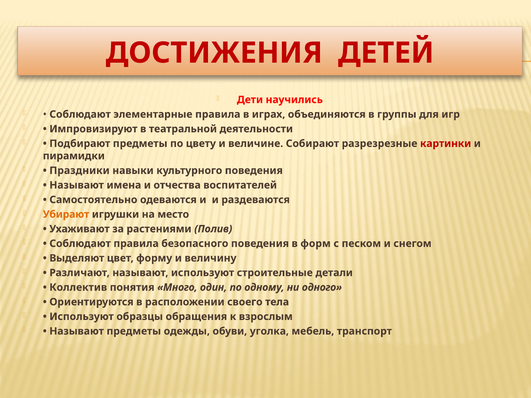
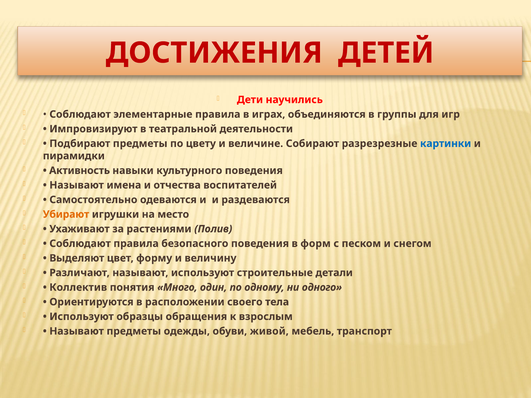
картинки colour: red -> blue (446, 144)
Праздники: Праздники -> Активность (80, 171)
уголка: уголка -> живой (269, 331)
